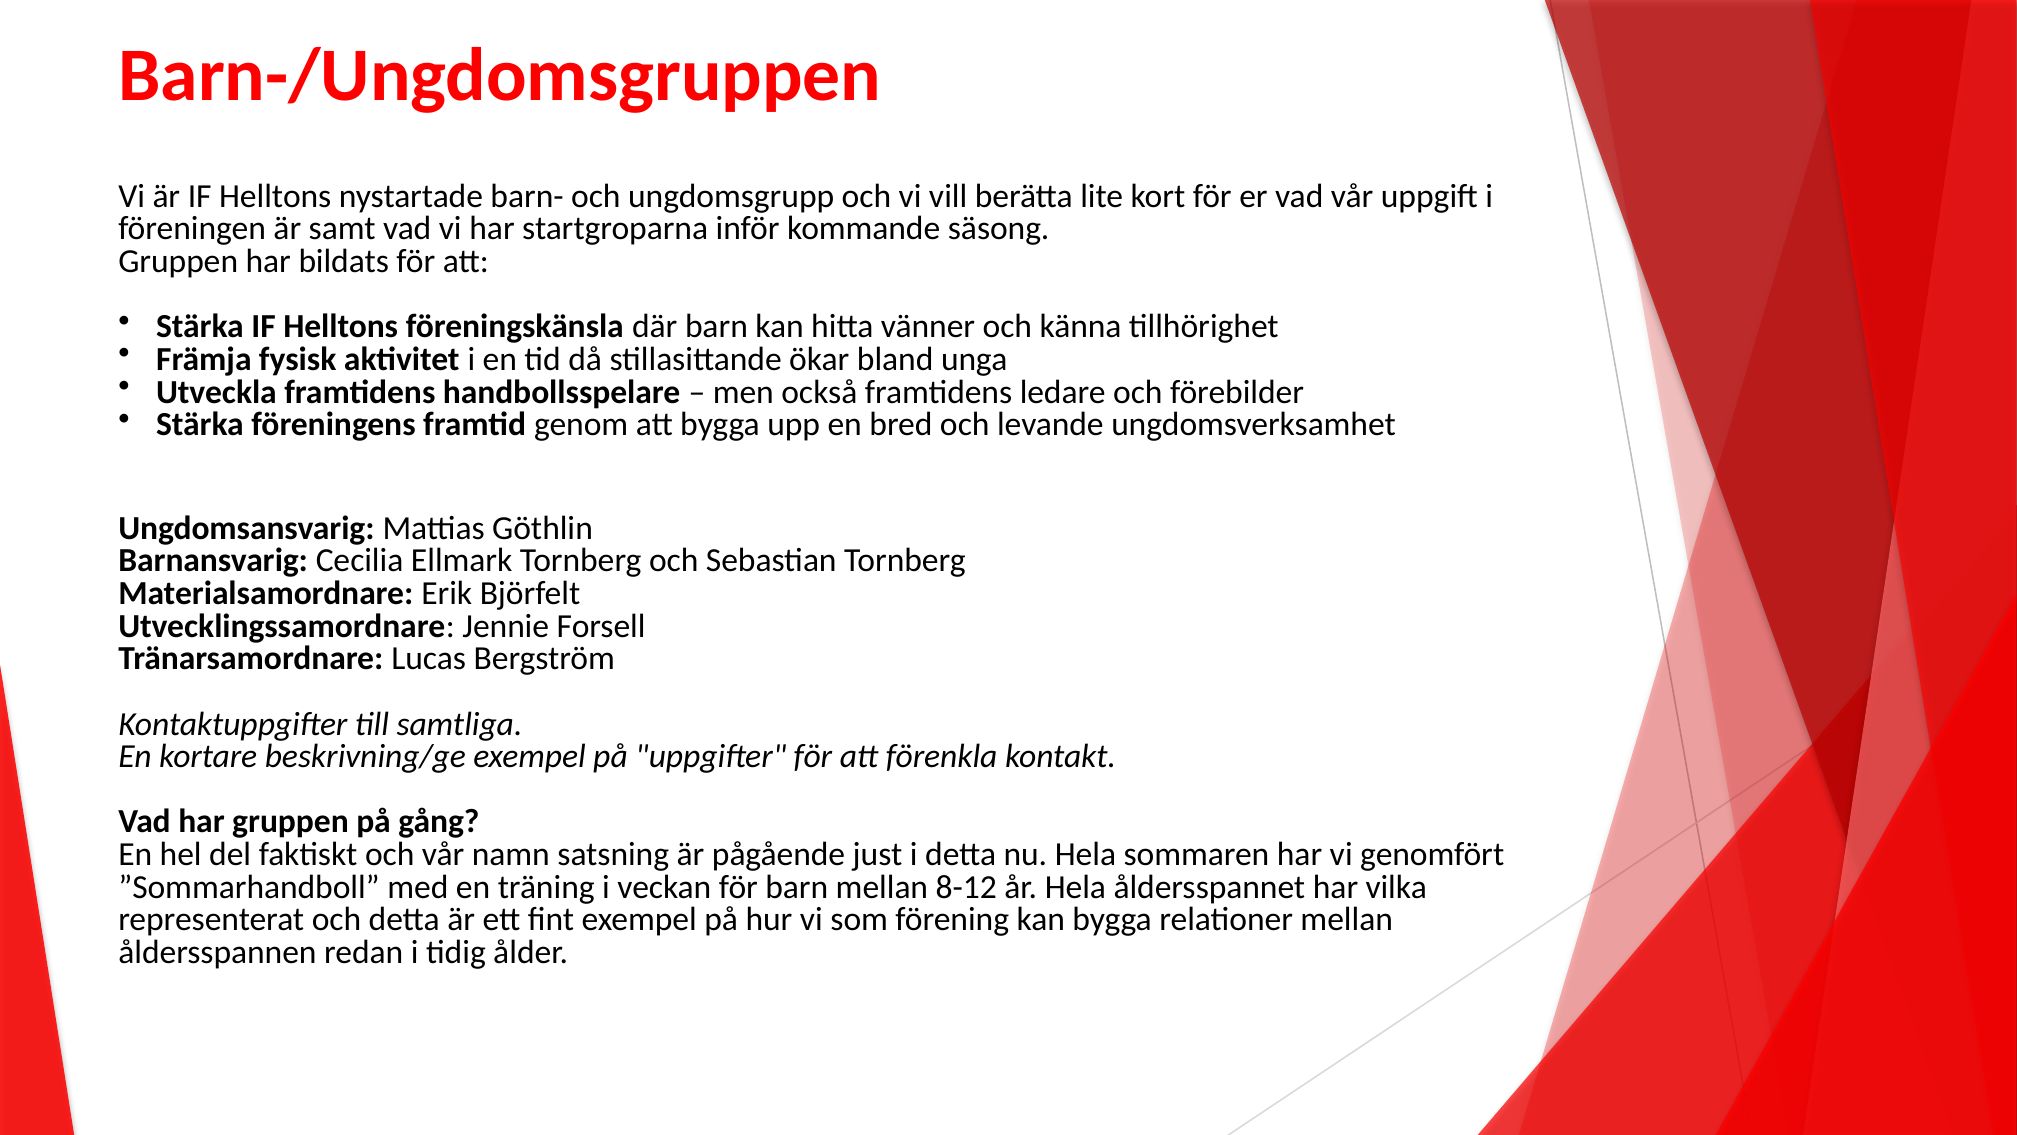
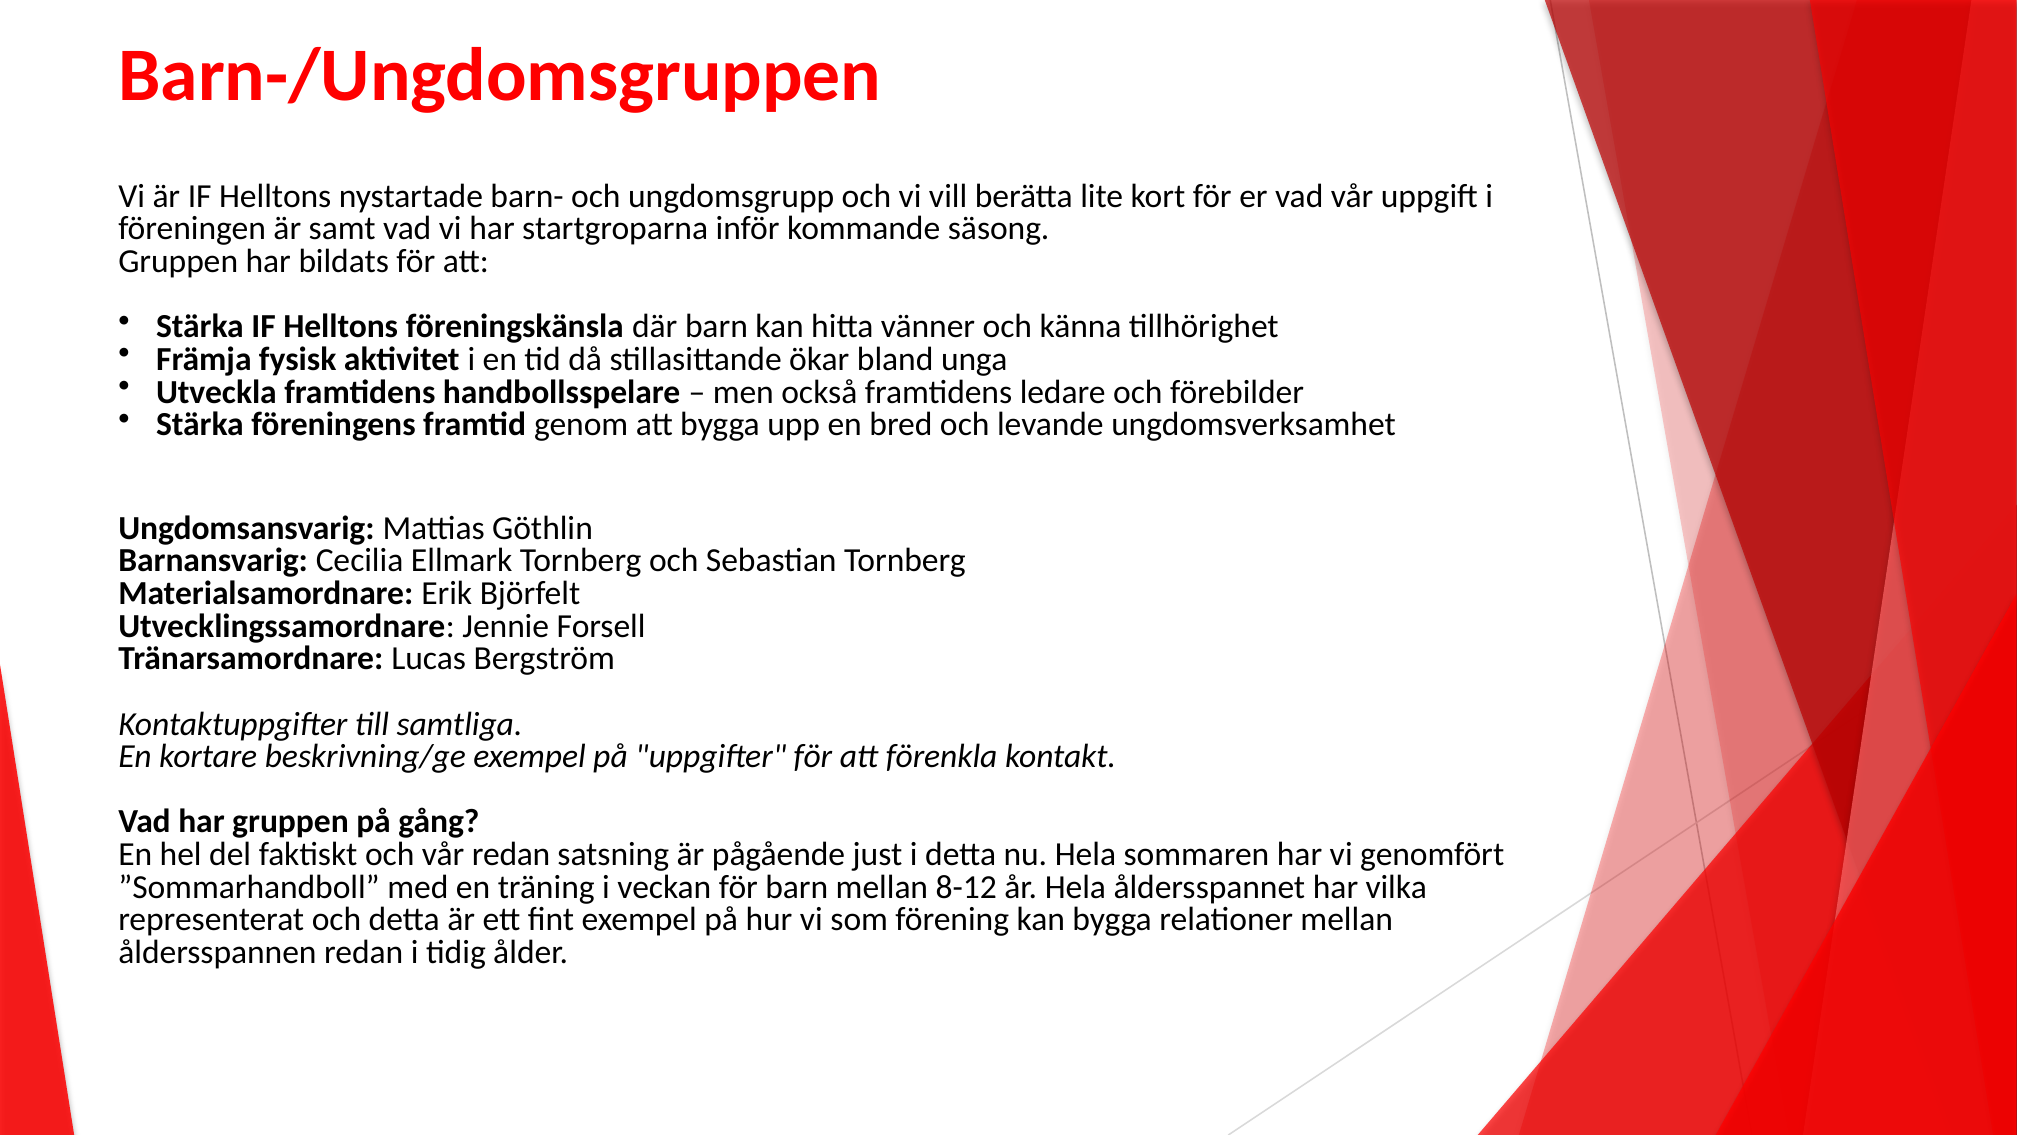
vår namn: namn -> redan (511, 854)
